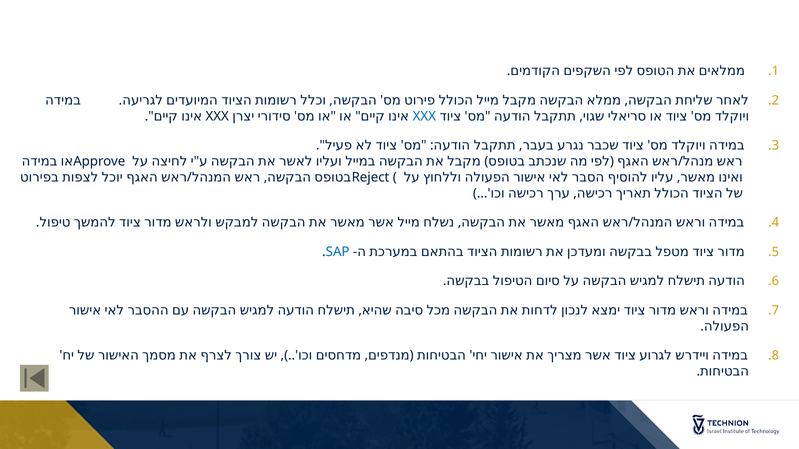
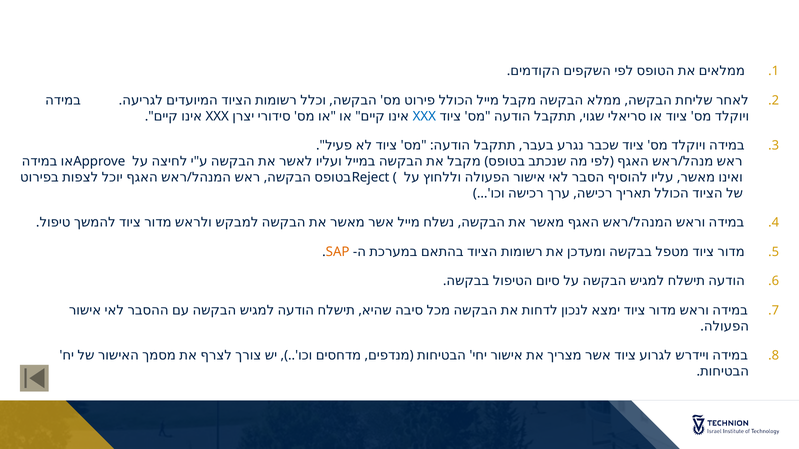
SAP colour: blue -> orange (338, 252)
